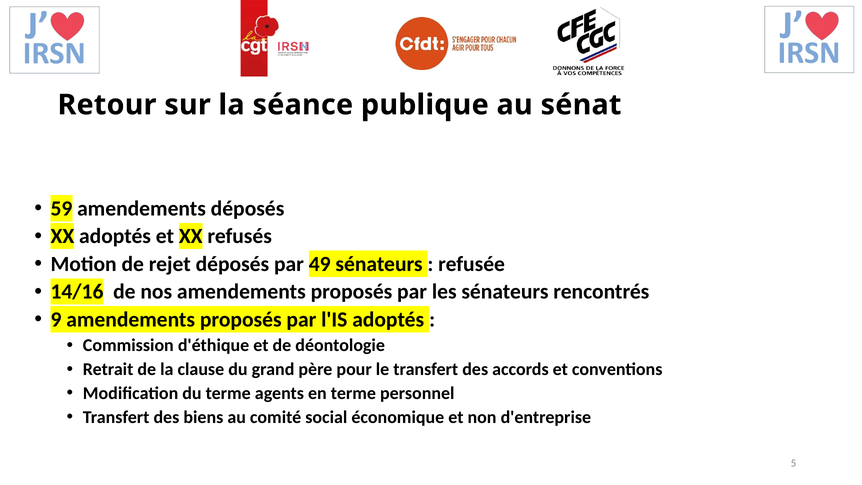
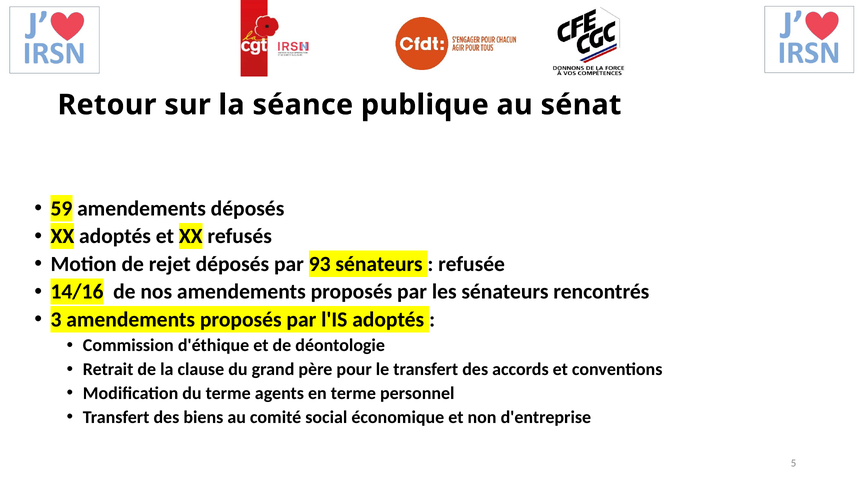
49: 49 -> 93 (320, 264)
9: 9 -> 3 (56, 319)
